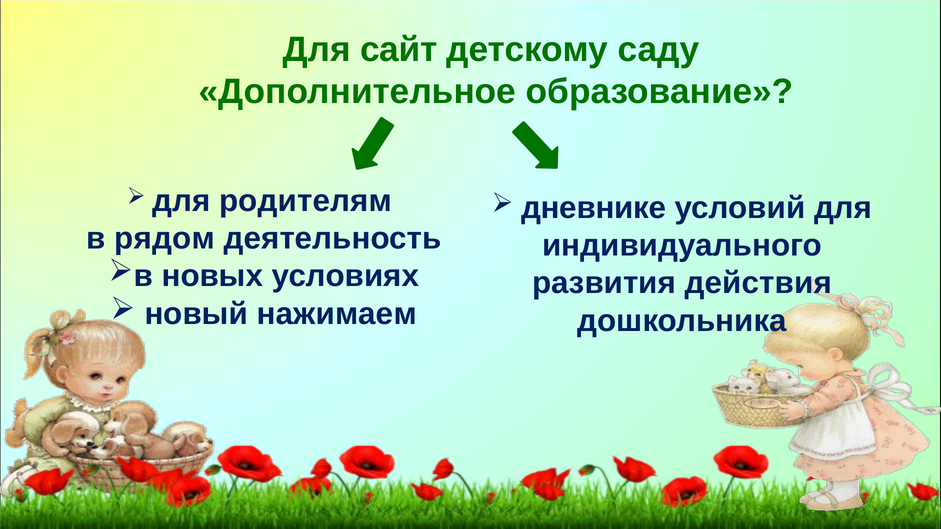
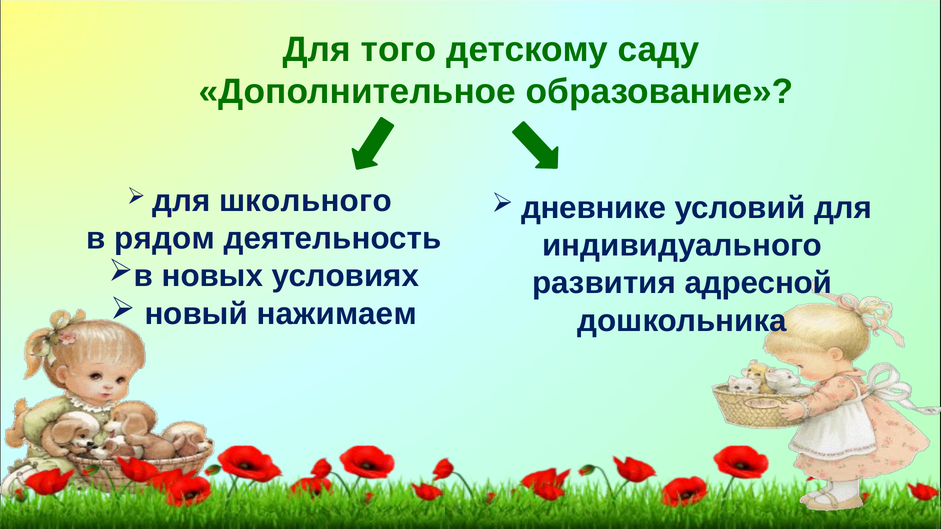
сайт: сайт -> того (398, 49)
родителям: родителям -> школьного (305, 201)
действия: действия -> адресной (758, 283)
